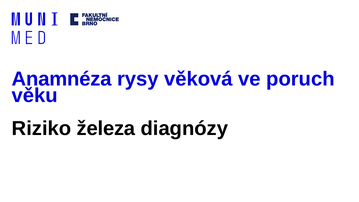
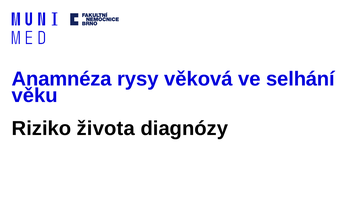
ve poruch: poruch -> selhání (300, 79)
železa: železa -> života (106, 128)
